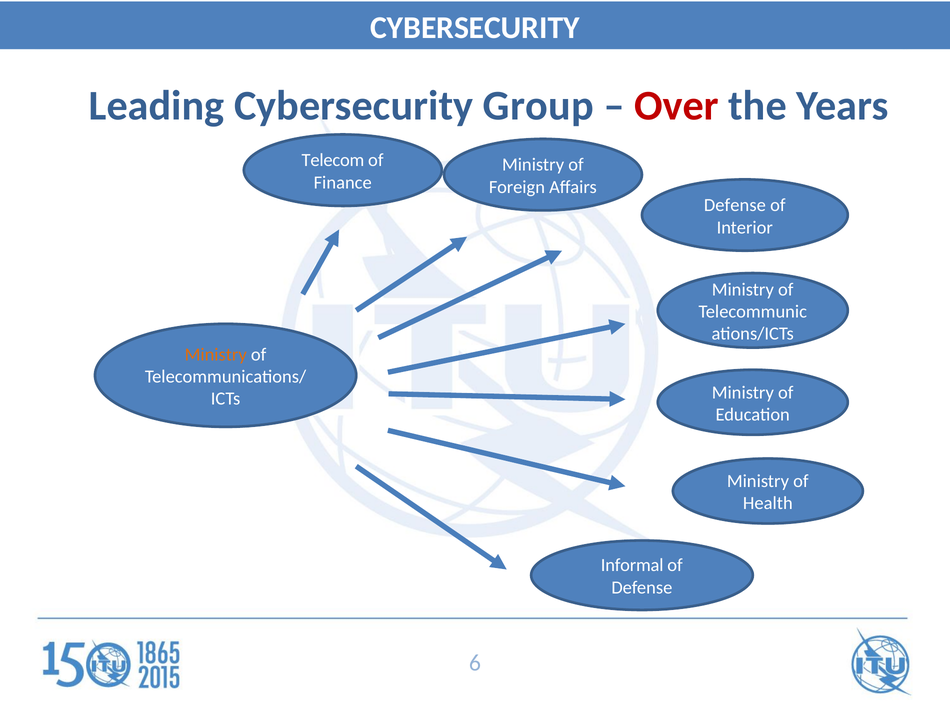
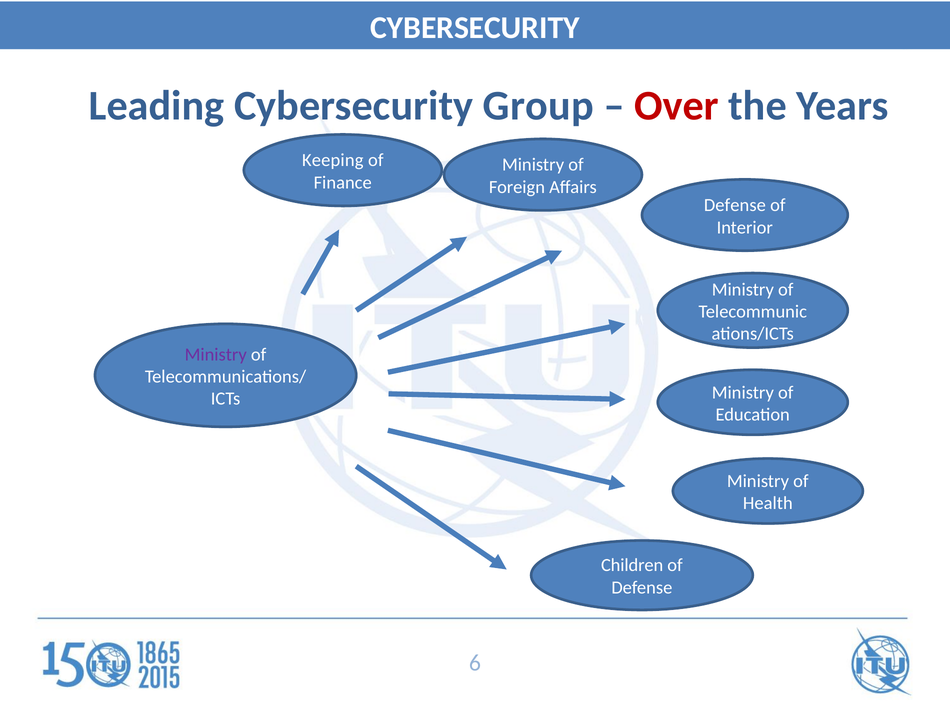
Telecom: Telecom -> Keeping (333, 160)
Ministry colour: orange -> purple (216, 354)
Informal: Informal -> Children (632, 565)
